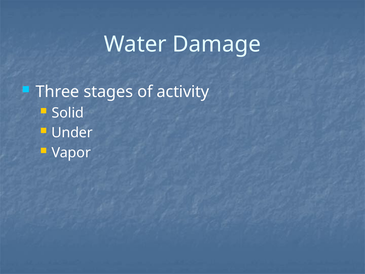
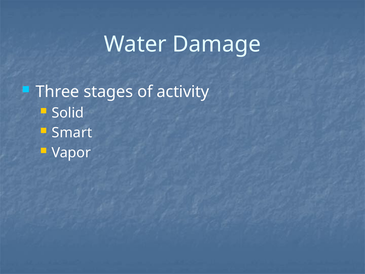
Under: Under -> Smart (72, 133)
